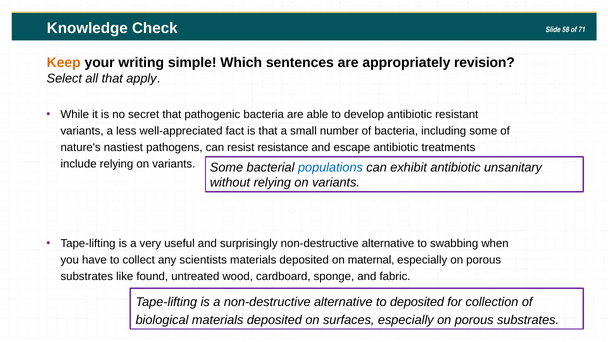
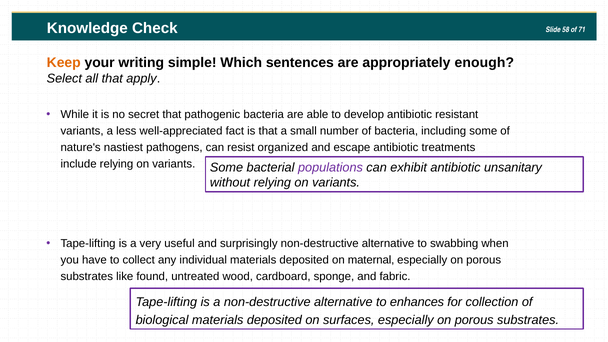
revision: revision -> enough (484, 63)
resistance: resistance -> organized (283, 147)
populations colour: blue -> purple (330, 168)
scientists: scientists -> individual (203, 260)
to deposited: deposited -> enhances (417, 302)
